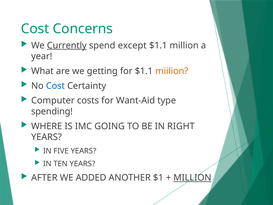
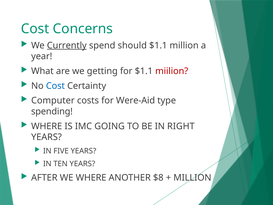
except: except -> should (132, 45)
miilion colour: orange -> red (172, 71)
Want-Aid: Want-Aid -> Were-Aid (136, 100)
WE ADDED: ADDED -> WHERE (91, 178)
$1: $1 -> $8 (158, 178)
MILLION underline: present -> none (192, 178)
